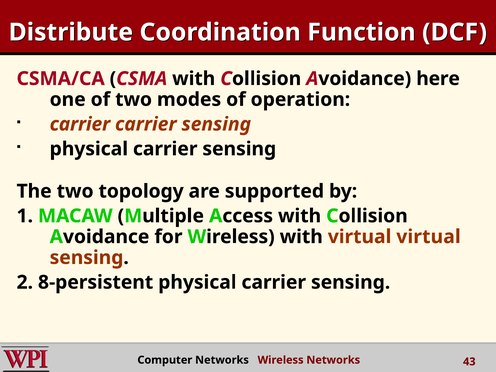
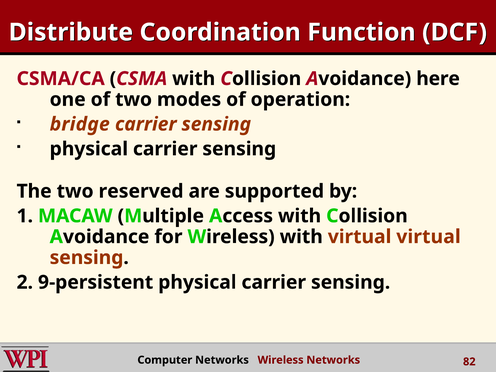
carrier: carrier -> bridge (80, 124)
topology: topology -> reserved (141, 191)
8-persistent: 8-persistent -> 9-persistent (96, 282)
43: 43 -> 82 (469, 362)
